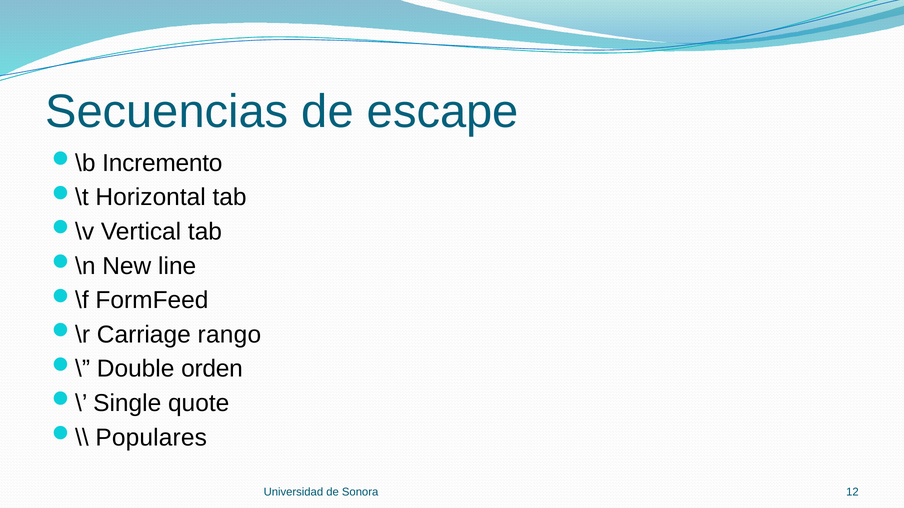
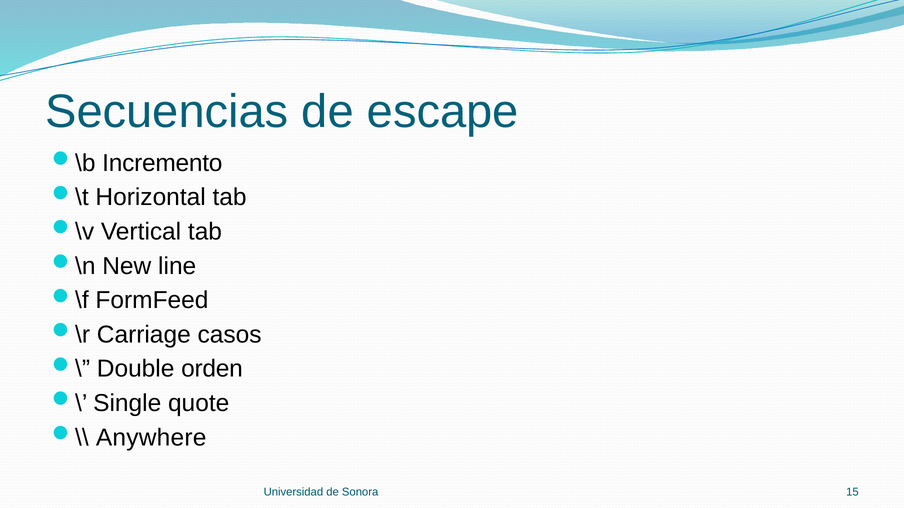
rango: rango -> casos (230, 335)
Populares: Populares -> Anywhere (151, 438)
12: 12 -> 15 (852, 492)
